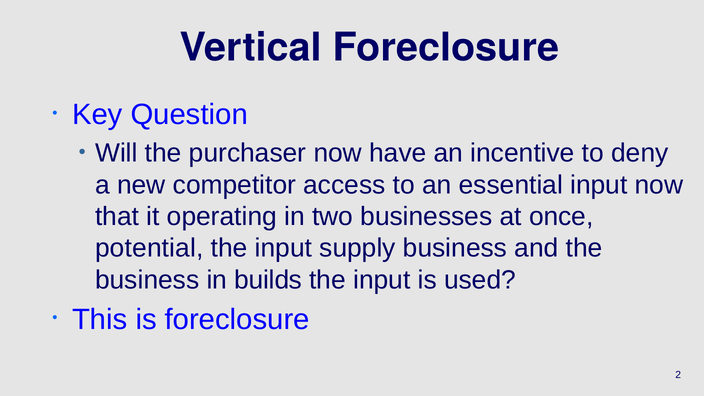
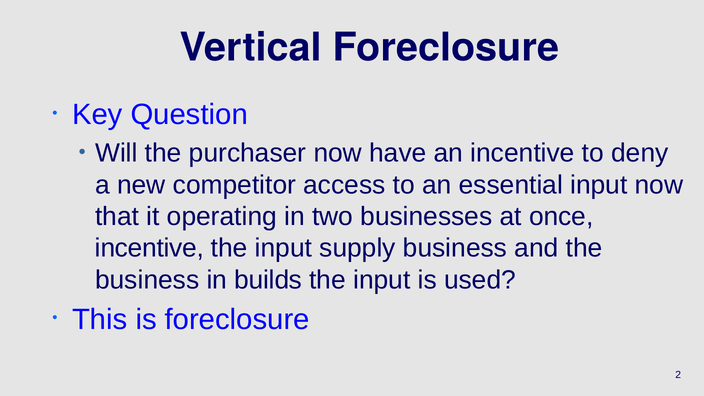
potential: potential -> incentive (150, 248)
